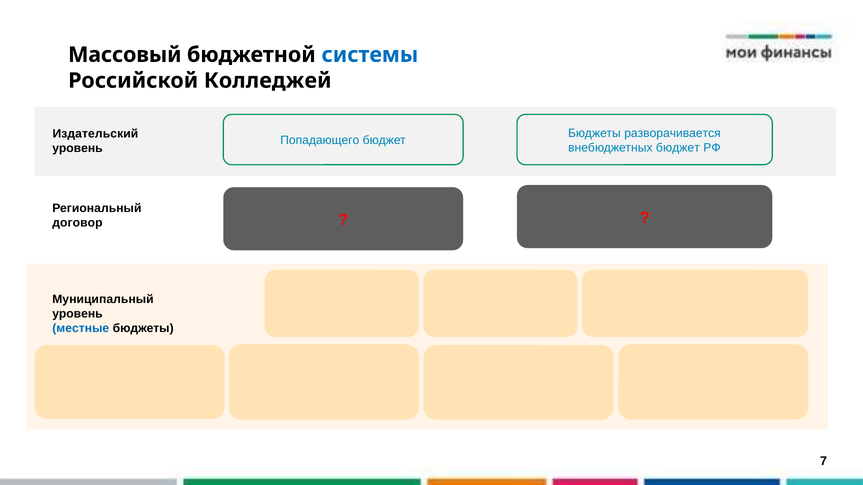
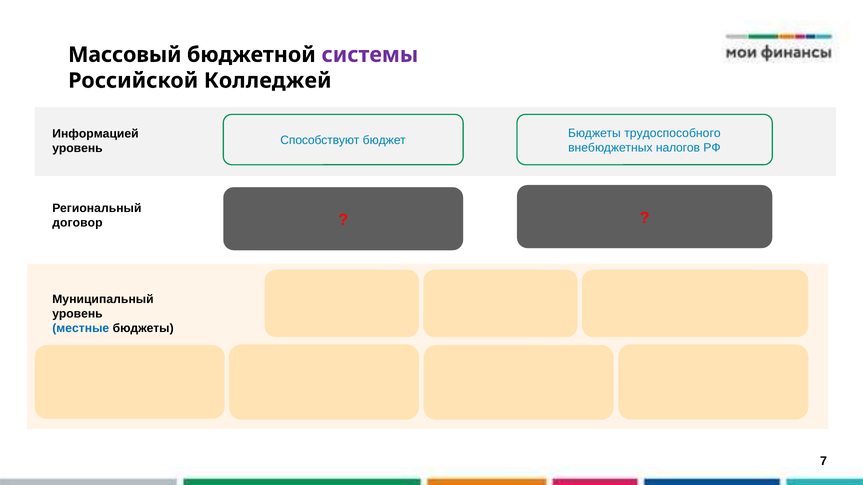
системы colour: blue -> purple (370, 55)
разворачивается: разворачивается -> трудоспособного (672, 133)
Издательский: Издательский -> Информацией (95, 134)
Попадающего: Попадающего -> Способствуют (320, 141)
внебюджетных бюджет: бюджет -> налогов (678, 148)
